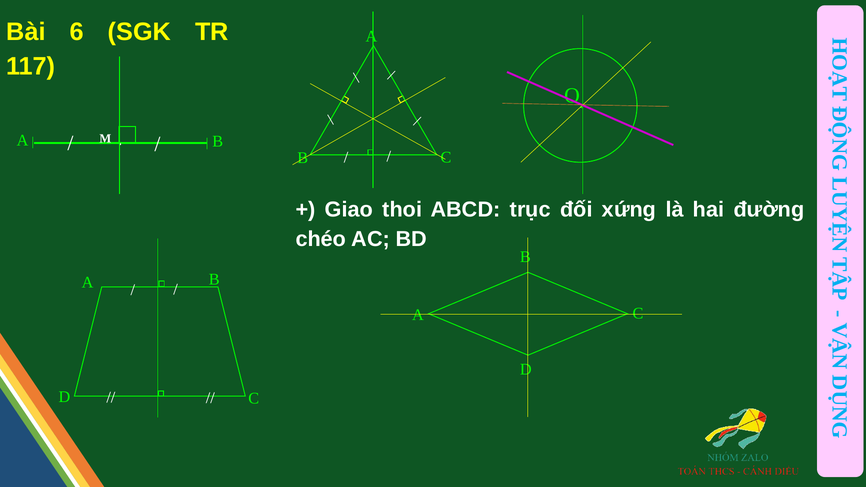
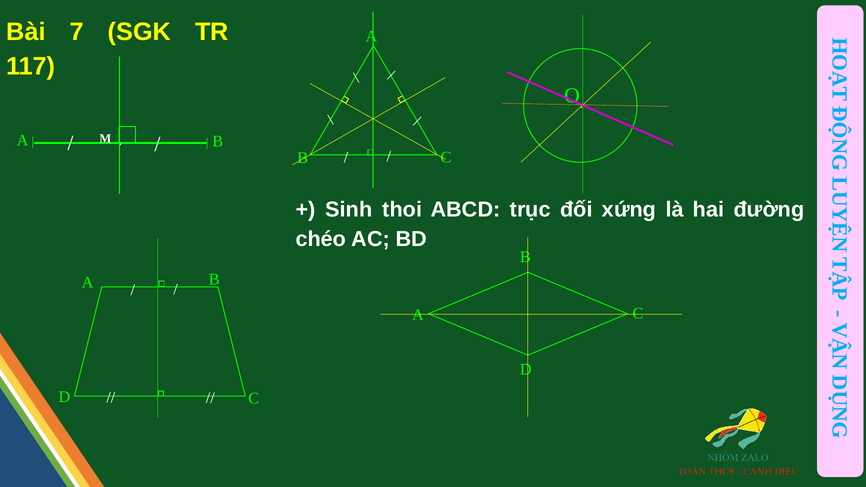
6: 6 -> 7 (77, 32)
Giao: Giao -> Sinh (349, 210)
